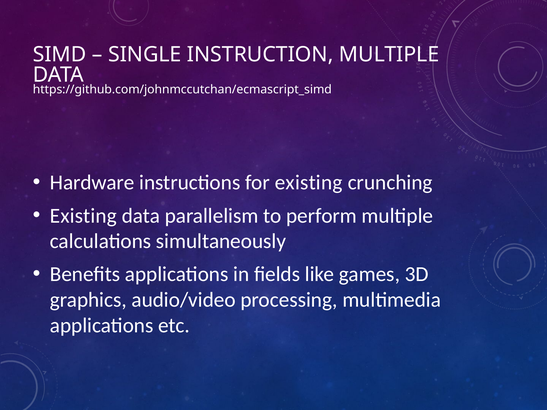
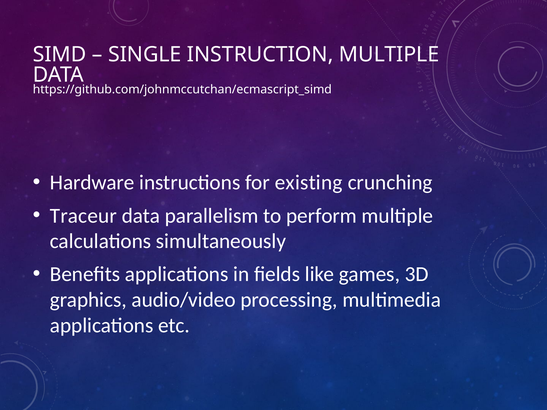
Existing: Existing -> Traceur (83, 216)
